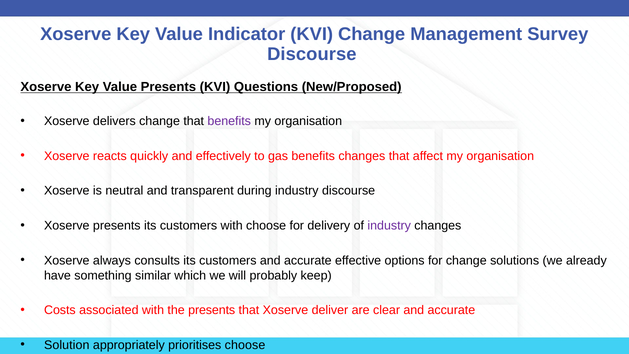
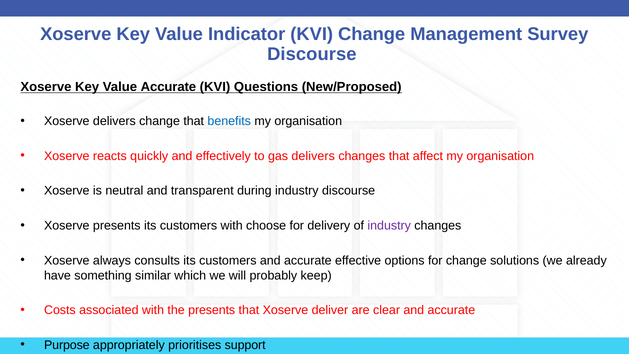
Value Presents: Presents -> Accurate (168, 87)
benefits colour: purple -> blue (229, 121)
gas benefits: benefits -> delivers (313, 156)
Solution: Solution -> Purpose (67, 345)
prioritises choose: choose -> support (245, 345)
